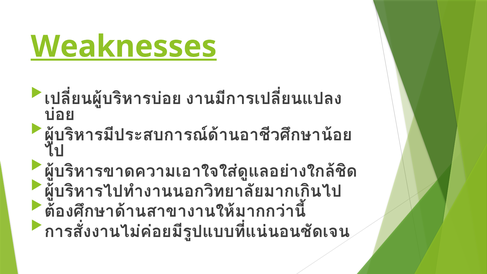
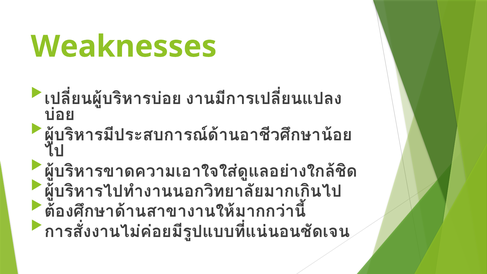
Weaknesses underline: present -> none (124, 47)
